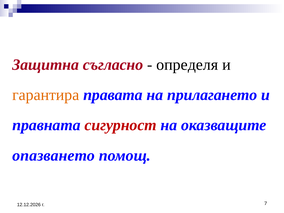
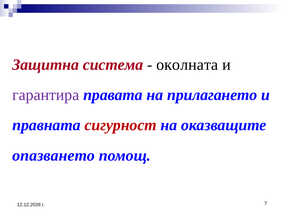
съгласно: съгласно -> система (113, 65)
определя: определя -> околната (187, 65)
гарантира colour: orange -> purple (46, 95)
